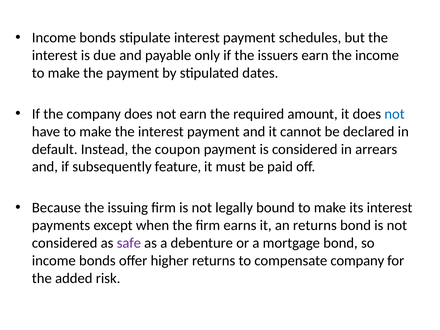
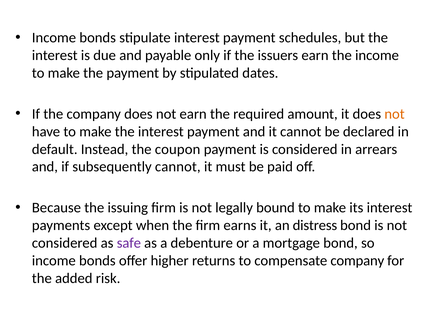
not colour: blue -> orange (395, 114)
subsequently feature: feature -> cannot (178, 167)
an returns: returns -> distress (315, 225)
